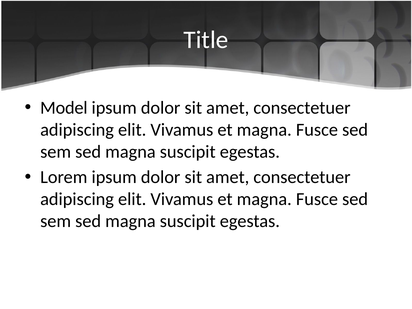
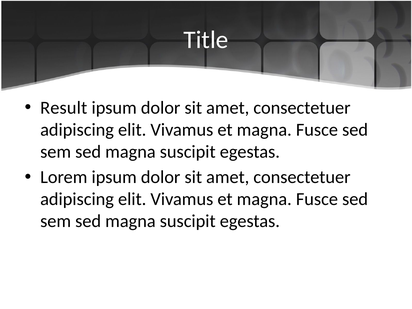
Model: Model -> Result (64, 108)
